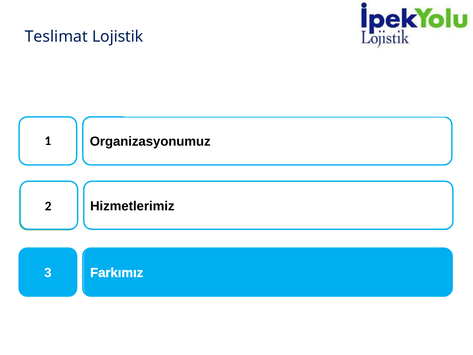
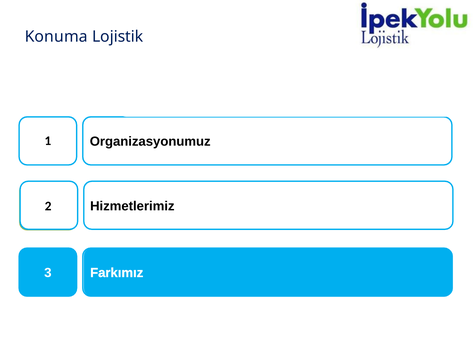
Teslimat: Teslimat -> Konuma (56, 37)
